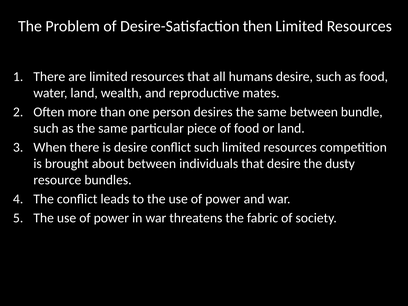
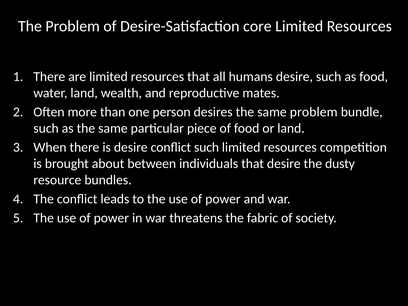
then: then -> core (257, 26)
same between: between -> problem (314, 112)
